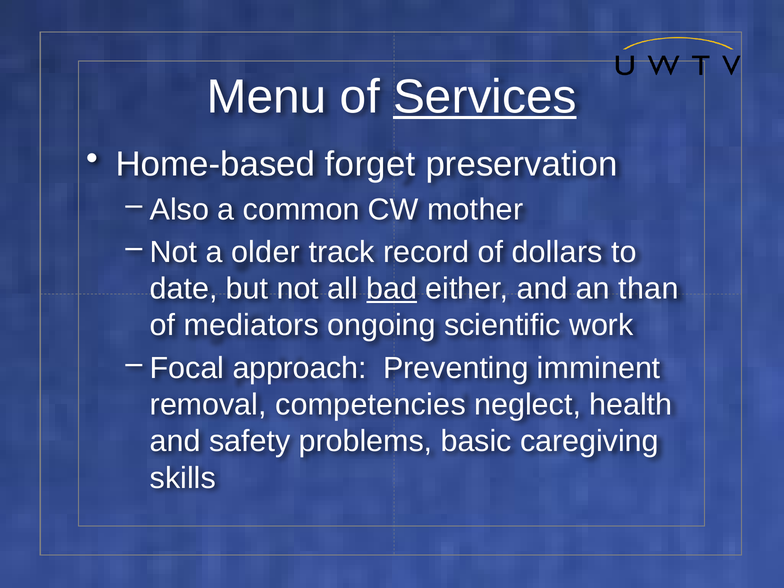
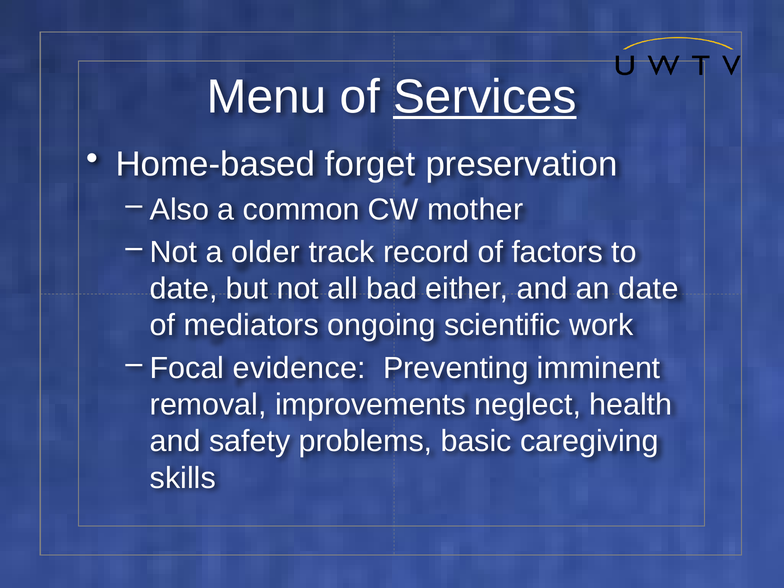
dollars: dollars -> factors (557, 252)
bad underline: present -> none (392, 289)
an than: than -> date (648, 289)
approach: approach -> evidence (299, 368)
competencies: competencies -> improvements (371, 405)
